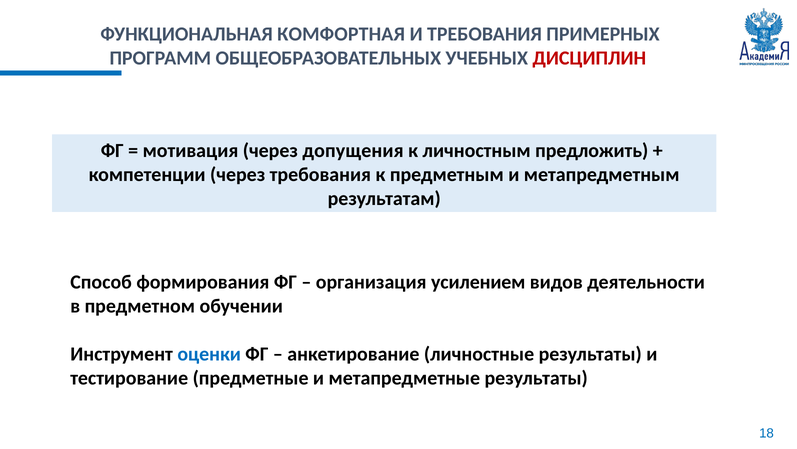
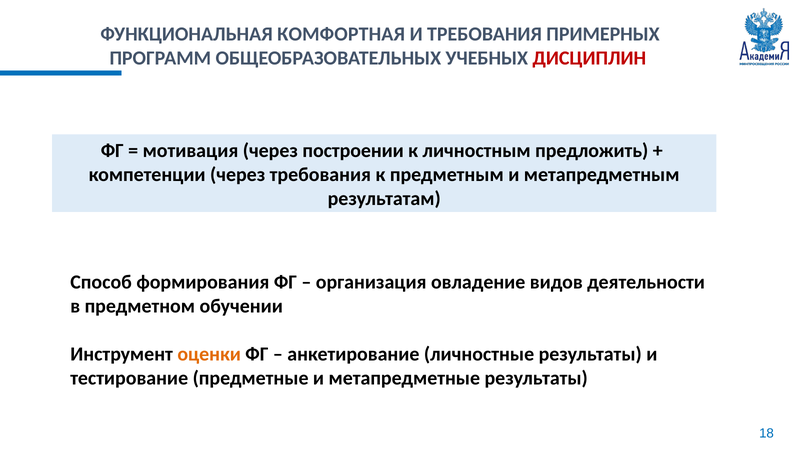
допущения: допущения -> построении (353, 150)
усилением: усилением -> овладение (478, 282)
оценки colour: blue -> orange (209, 354)
